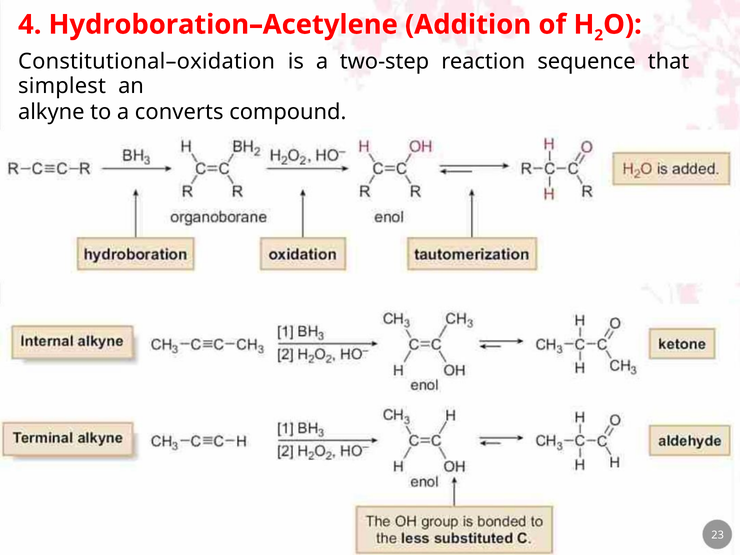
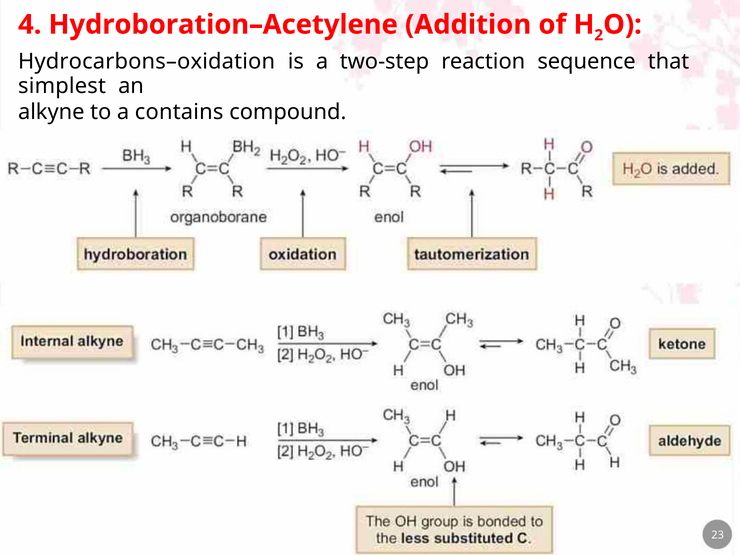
Constitutional–oxidation: Constitutional–oxidation -> Hydrocarbons–oxidation (147, 62)
converts: converts -> contains (179, 112)
